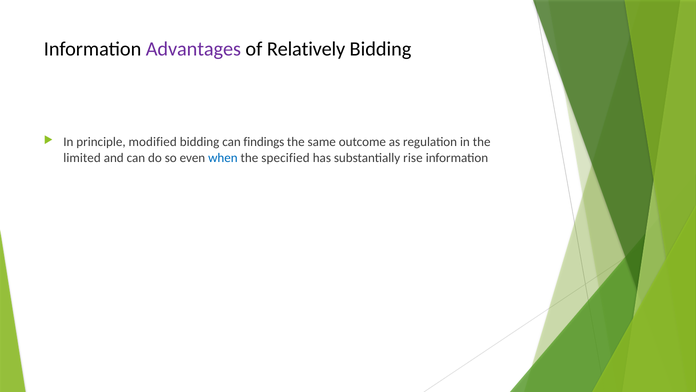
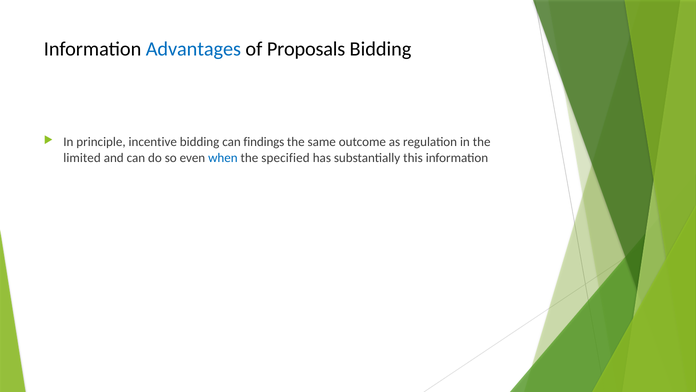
Advantages colour: purple -> blue (193, 49)
Relatively: Relatively -> Proposals (306, 49)
modified: modified -> incentive (153, 142)
rise: rise -> this (413, 158)
